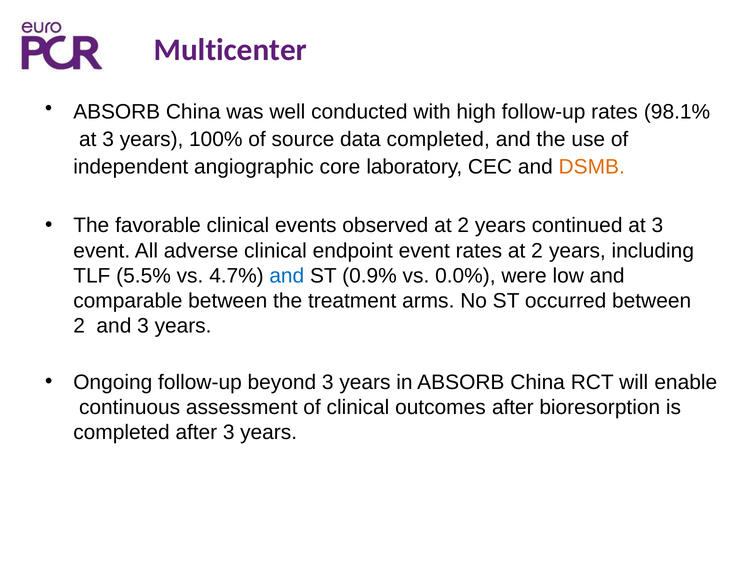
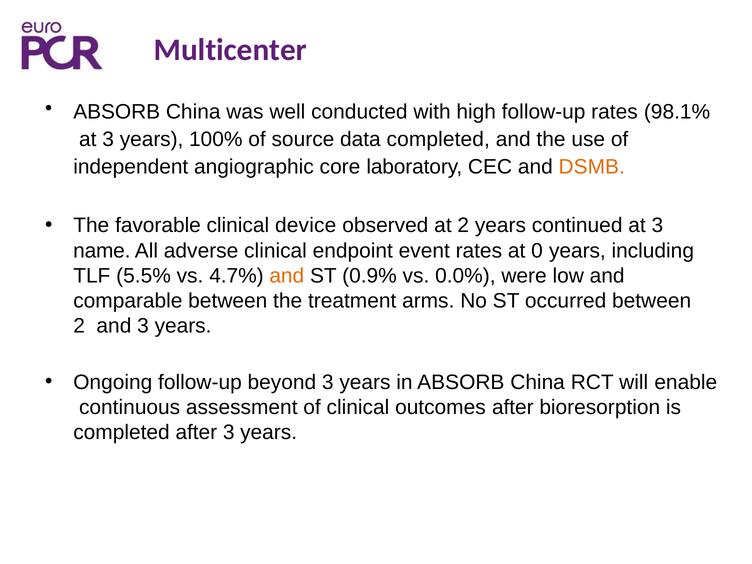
events: events -> device (306, 226)
event: event -> name (102, 251)
rates at 2: 2 -> 0 (537, 251)
and colour: blue -> orange (287, 276)
